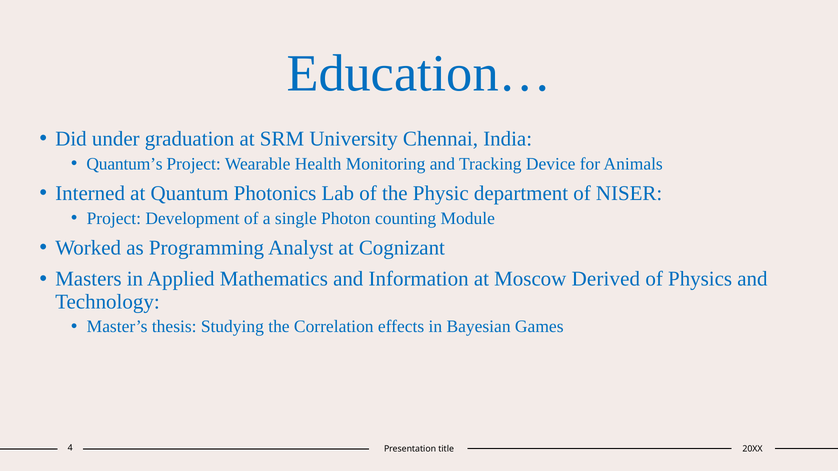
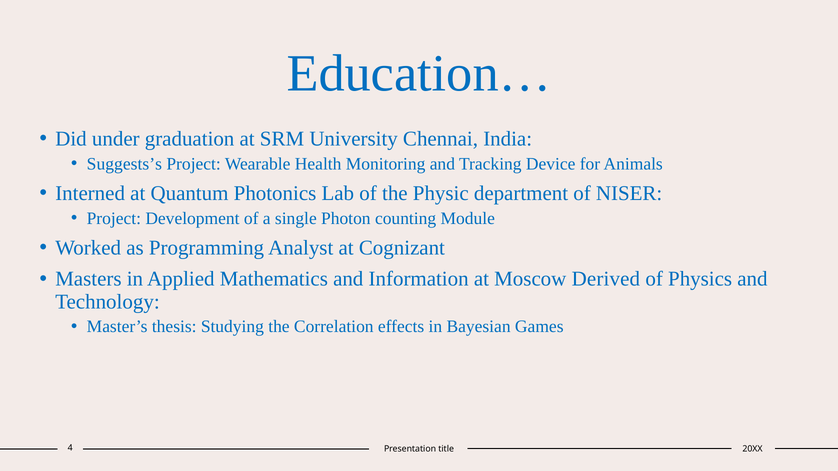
Quantum’s: Quantum’s -> Suggests’s (124, 164)
